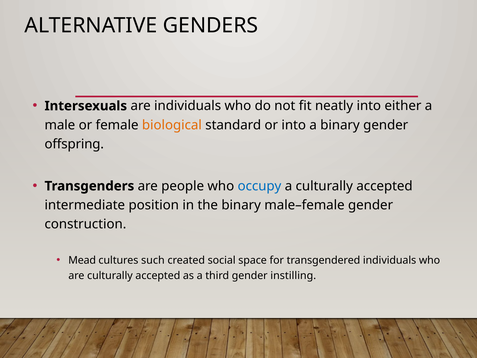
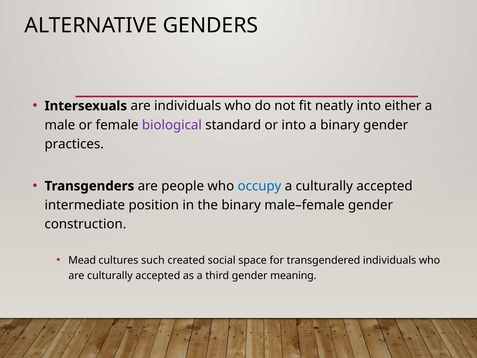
biological colour: orange -> purple (172, 125)
offspring: offspring -> practices (74, 144)
instilling: instilling -> meaning (293, 275)
